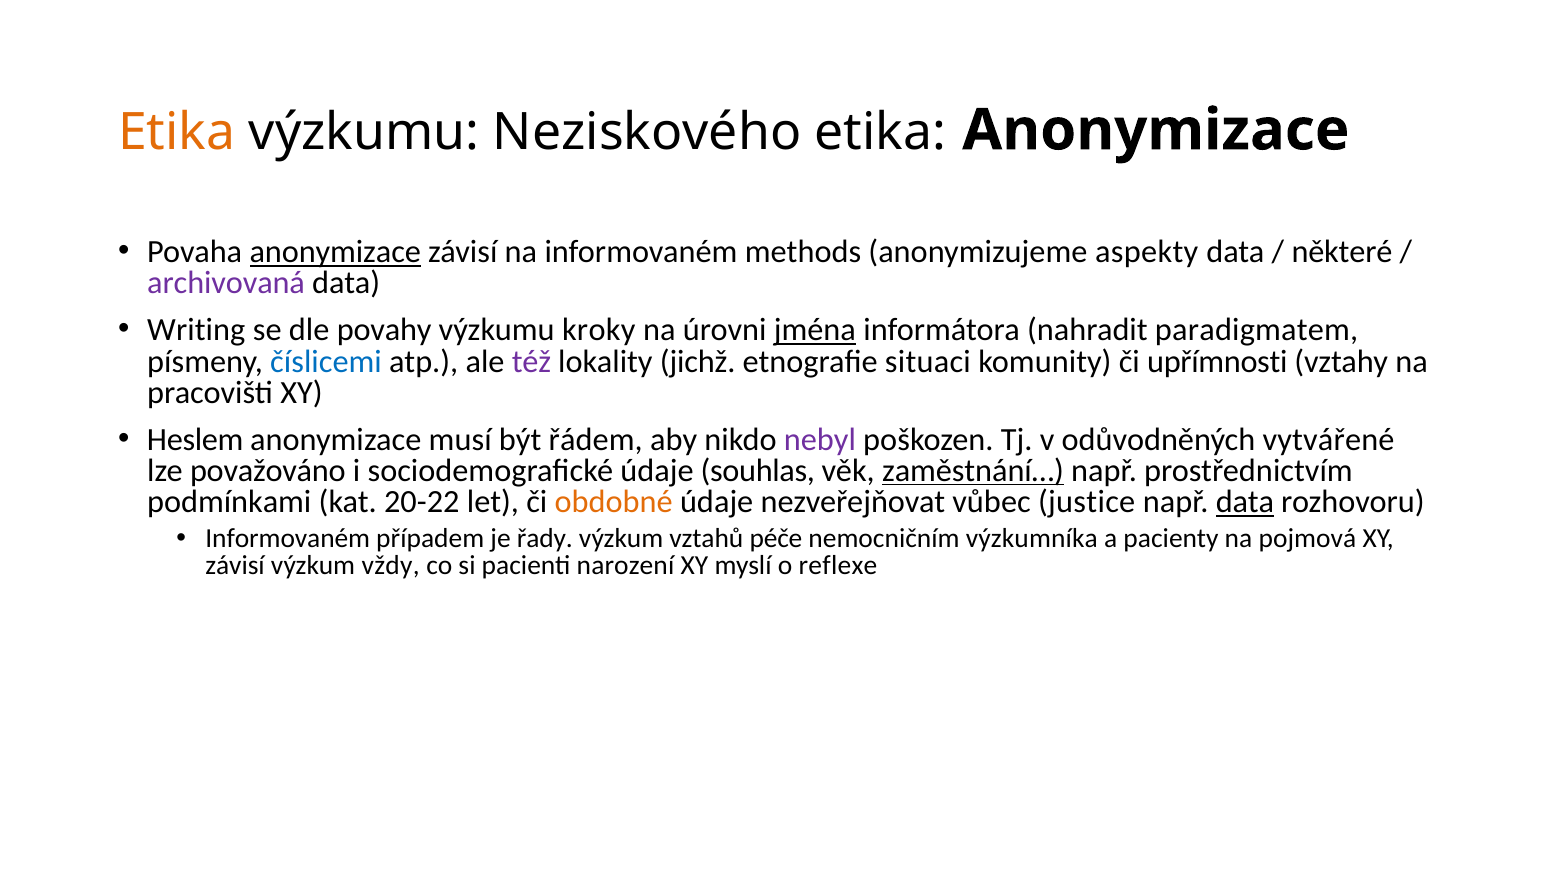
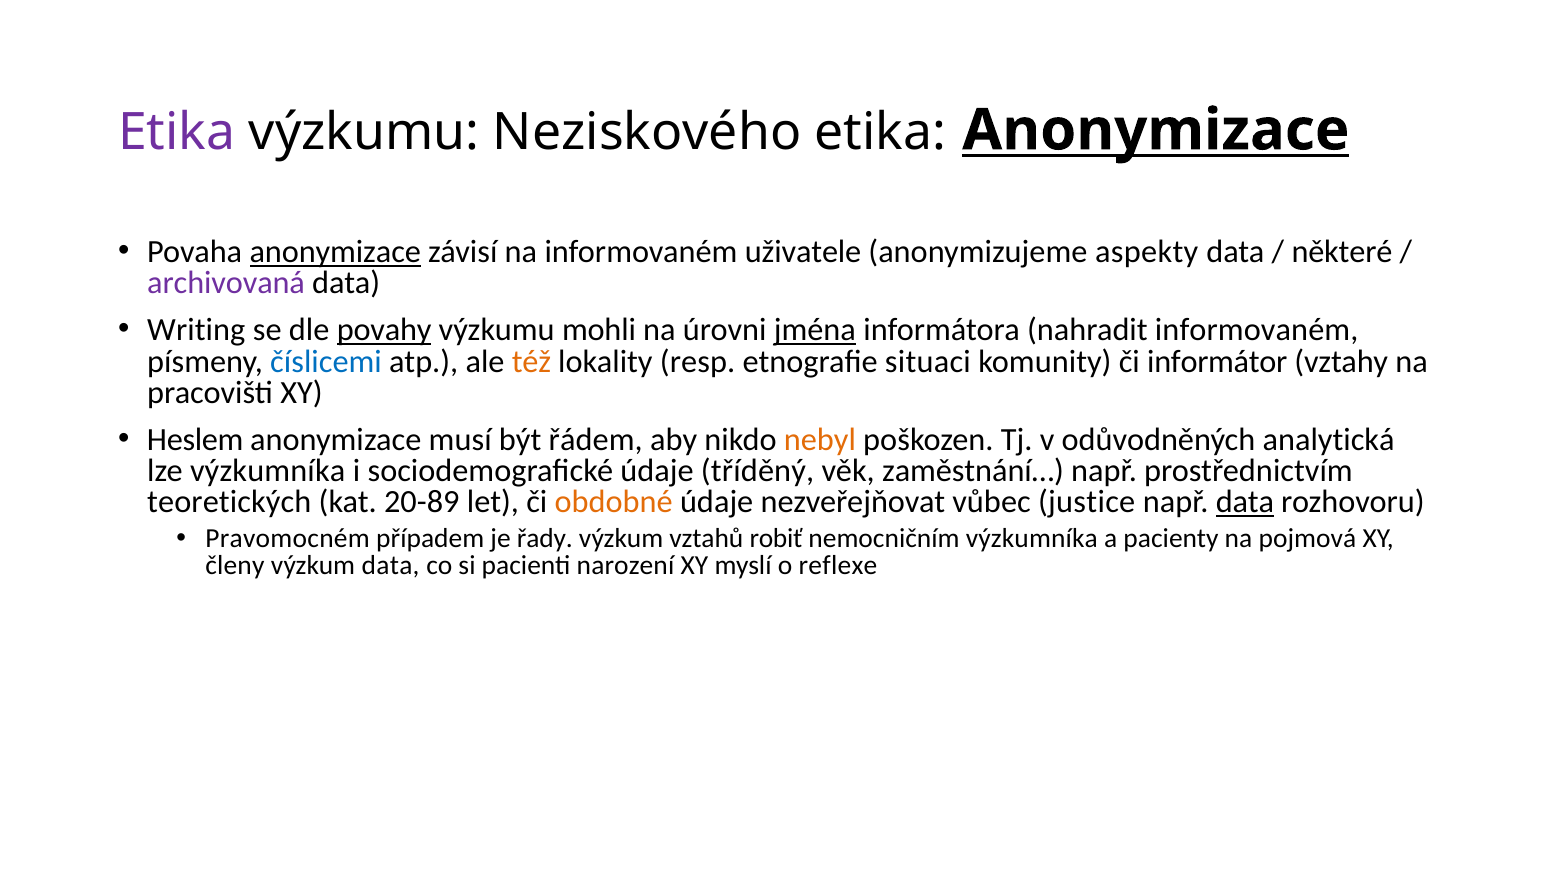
Etika colour: orange -> purple (177, 132)
Anonymizace underline: none -> present (1156, 130)
methods: methods -> uživatele (803, 252)
povahy underline: none -> present (384, 330)
kroky: kroky -> mohli (599, 330)
nahradit paradigmatem: paradigmatem -> informovaném (1257, 330)
též colour: purple -> orange (531, 361)
jichž: jichž -> resp (698, 361)
upřímnosti: upřímnosti -> informátor (1217, 361)
nebyl colour: purple -> orange (820, 440)
vytvářené: vytvářené -> analytická (1329, 440)
lze považováno: považováno -> výzkumníka (268, 471)
souhlas: souhlas -> tříděný (758, 471)
zaměstnání… underline: present -> none (973, 471)
podmínkami: podmínkami -> teoretických (229, 502)
20-22: 20-22 -> 20-89 (422, 502)
Informovaném: Informovaném -> Pravomocném (288, 539)
péče: péče -> robiť (776, 539)
závisí: závisí -> členy (235, 565)
výzkum vždy: vždy -> data (391, 565)
